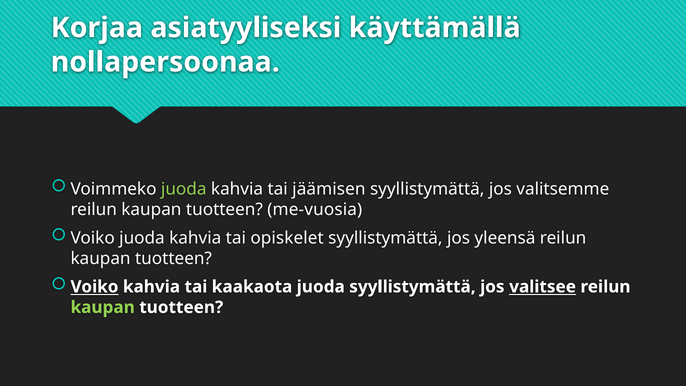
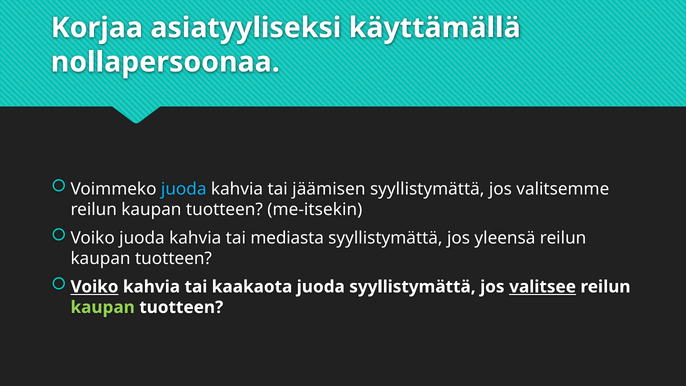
juoda colour: light green -> light blue (184, 189)
me-vuosia: me-vuosia -> me-itsekin (315, 209)
opiskelet: opiskelet -> mediasta (287, 238)
